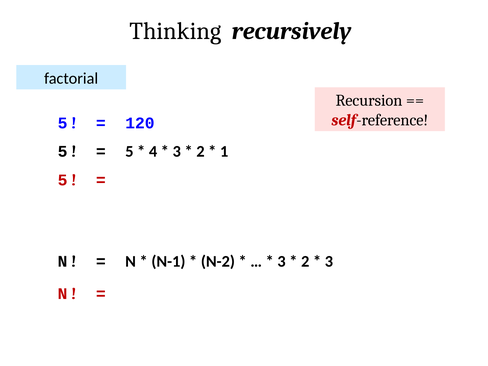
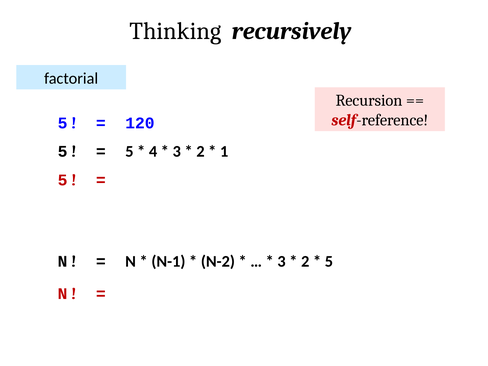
3: 3 -> 5 (329, 261)
